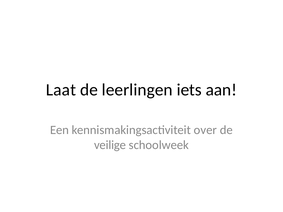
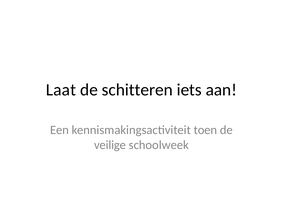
leerlingen: leerlingen -> schitteren (137, 90)
over: over -> toen (205, 130)
